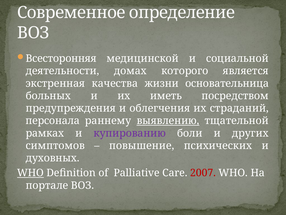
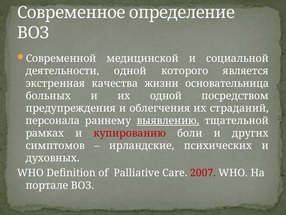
Всесторонняя: Всесторонняя -> Современной (61, 58)
деятельности домах: домах -> одной (130, 71)
их иметь: иметь -> одной (166, 96)
купированию colour: purple -> red (130, 133)
повышение: повышение -> ирландские (142, 145)
WHO underline: present -> none (30, 173)
